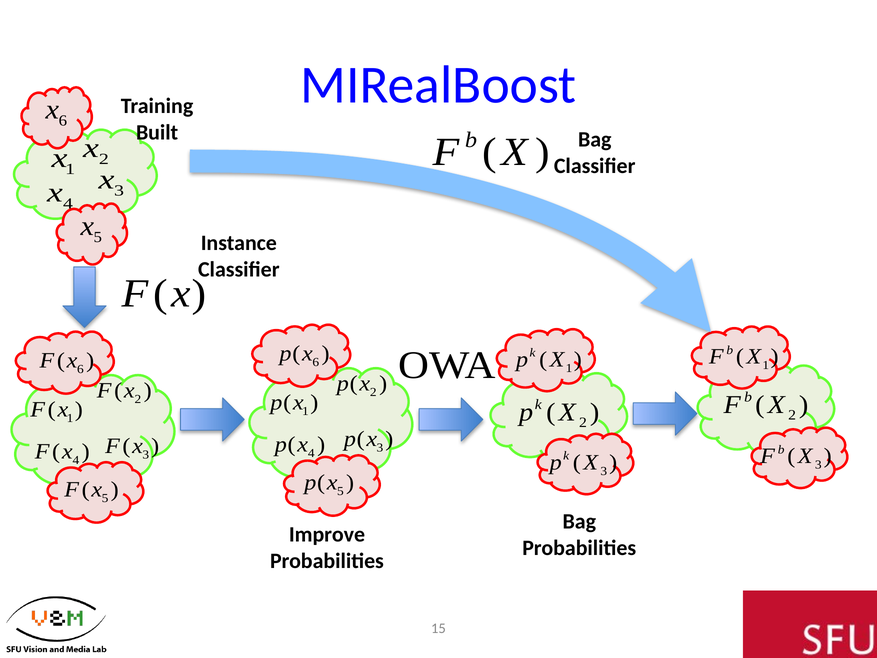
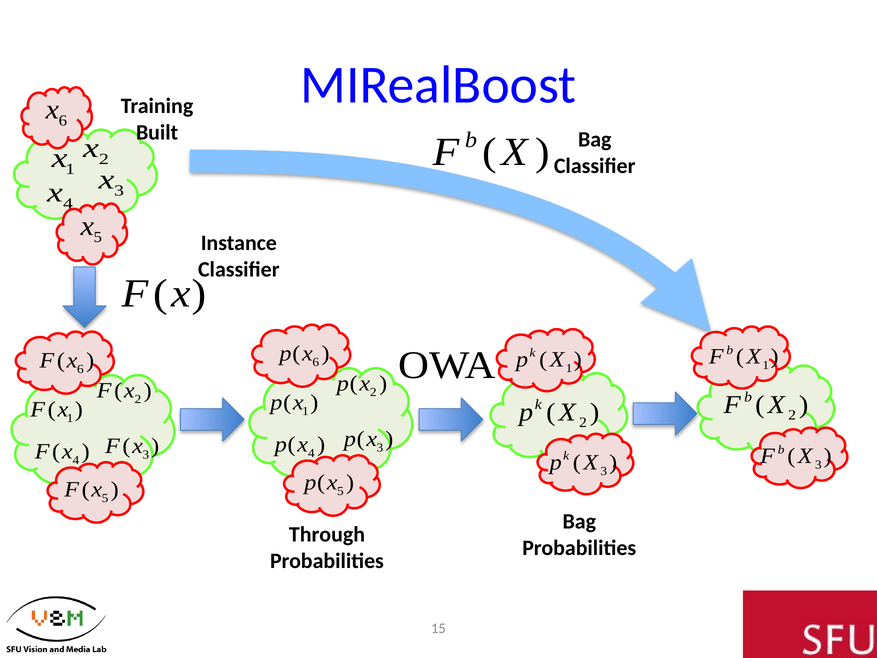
Improve: Improve -> Through (327, 534)
